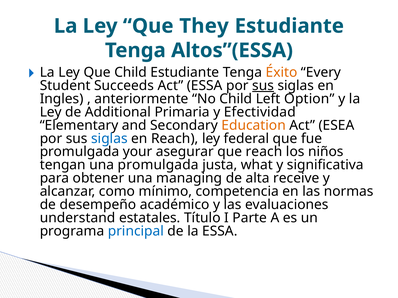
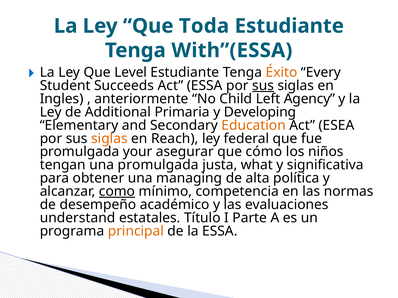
They: They -> Toda (204, 26)
Altos”(ESSA: Altos”(ESSA -> With”(ESSA (232, 50)
Que Child: Child -> Level (131, 73)
Option: Option -> Agency (309, 99)
Efectividad: Efectividad -> Developing (260, 112)
siglas colour: blue -> orange (109, 139)
que reach: reach -> cómo (264, 152)
receive: receive -> política (296, 178)
como underline: none -> present (117, 192)
principal colour: blue -> orange (136, 231)
